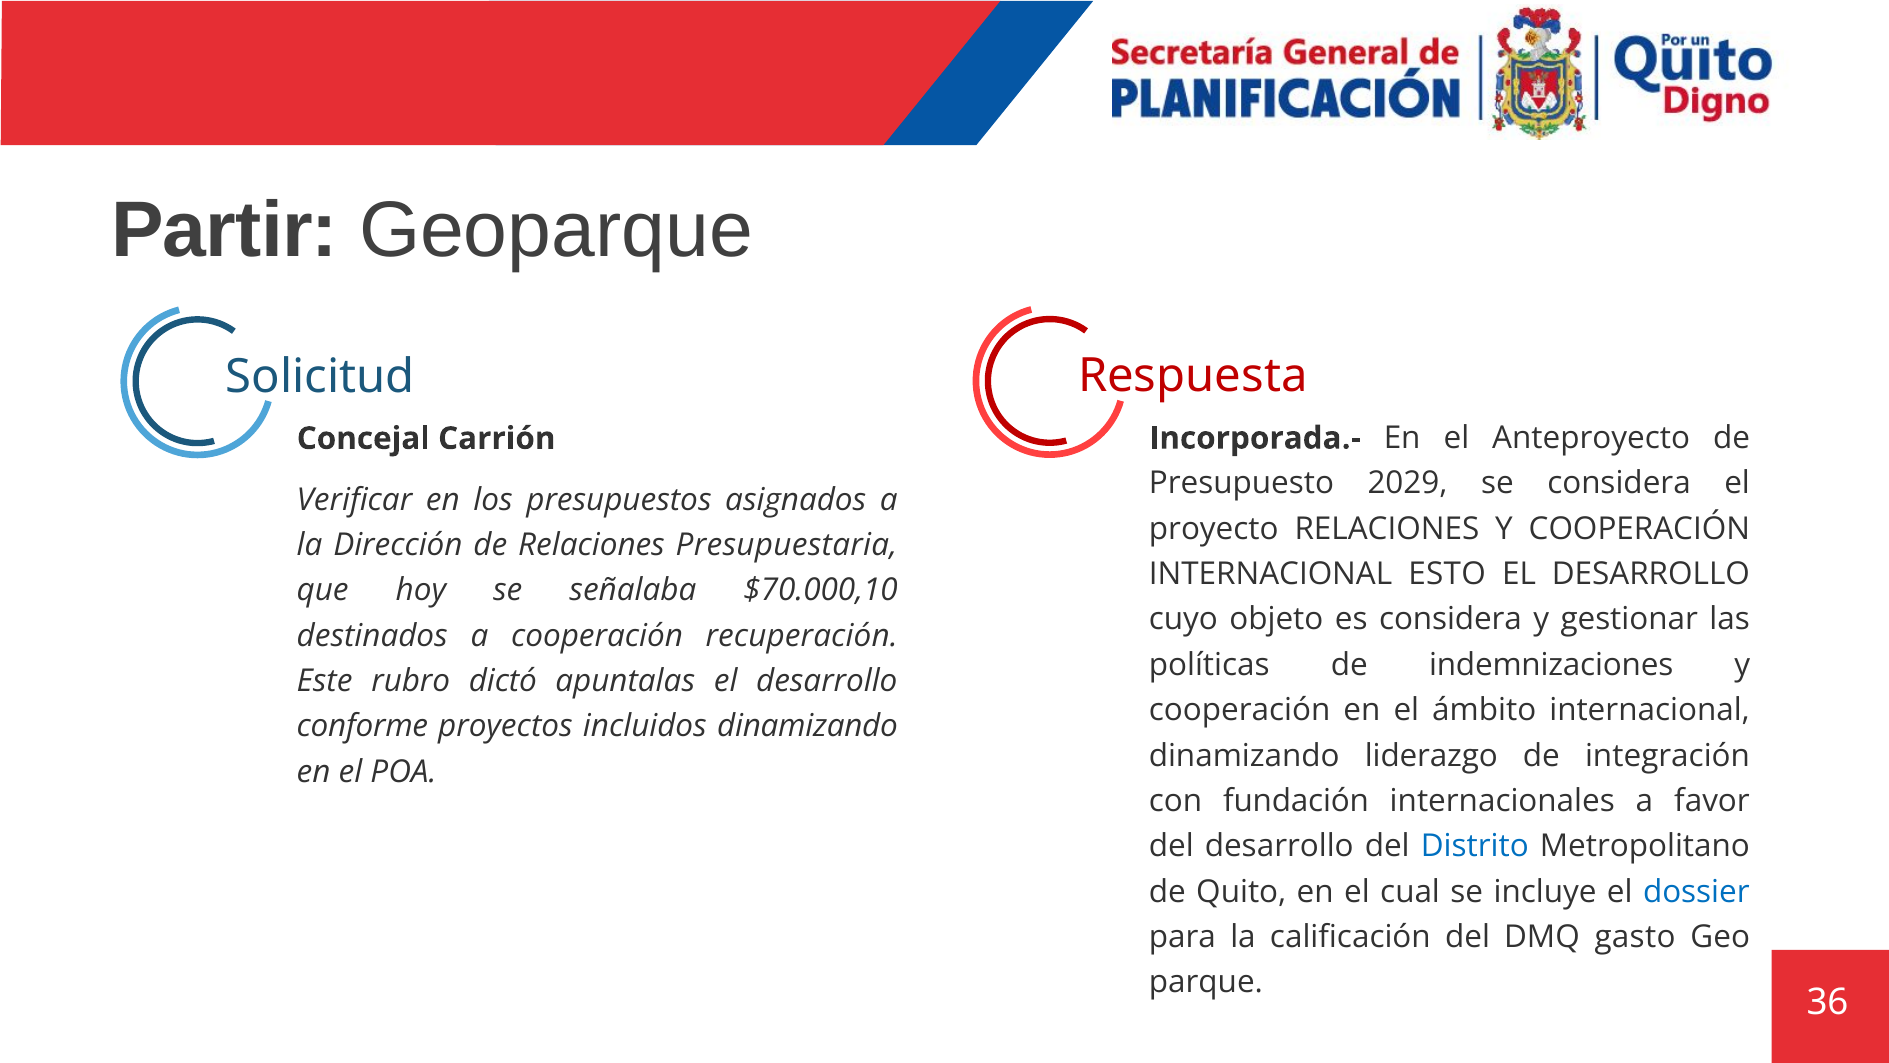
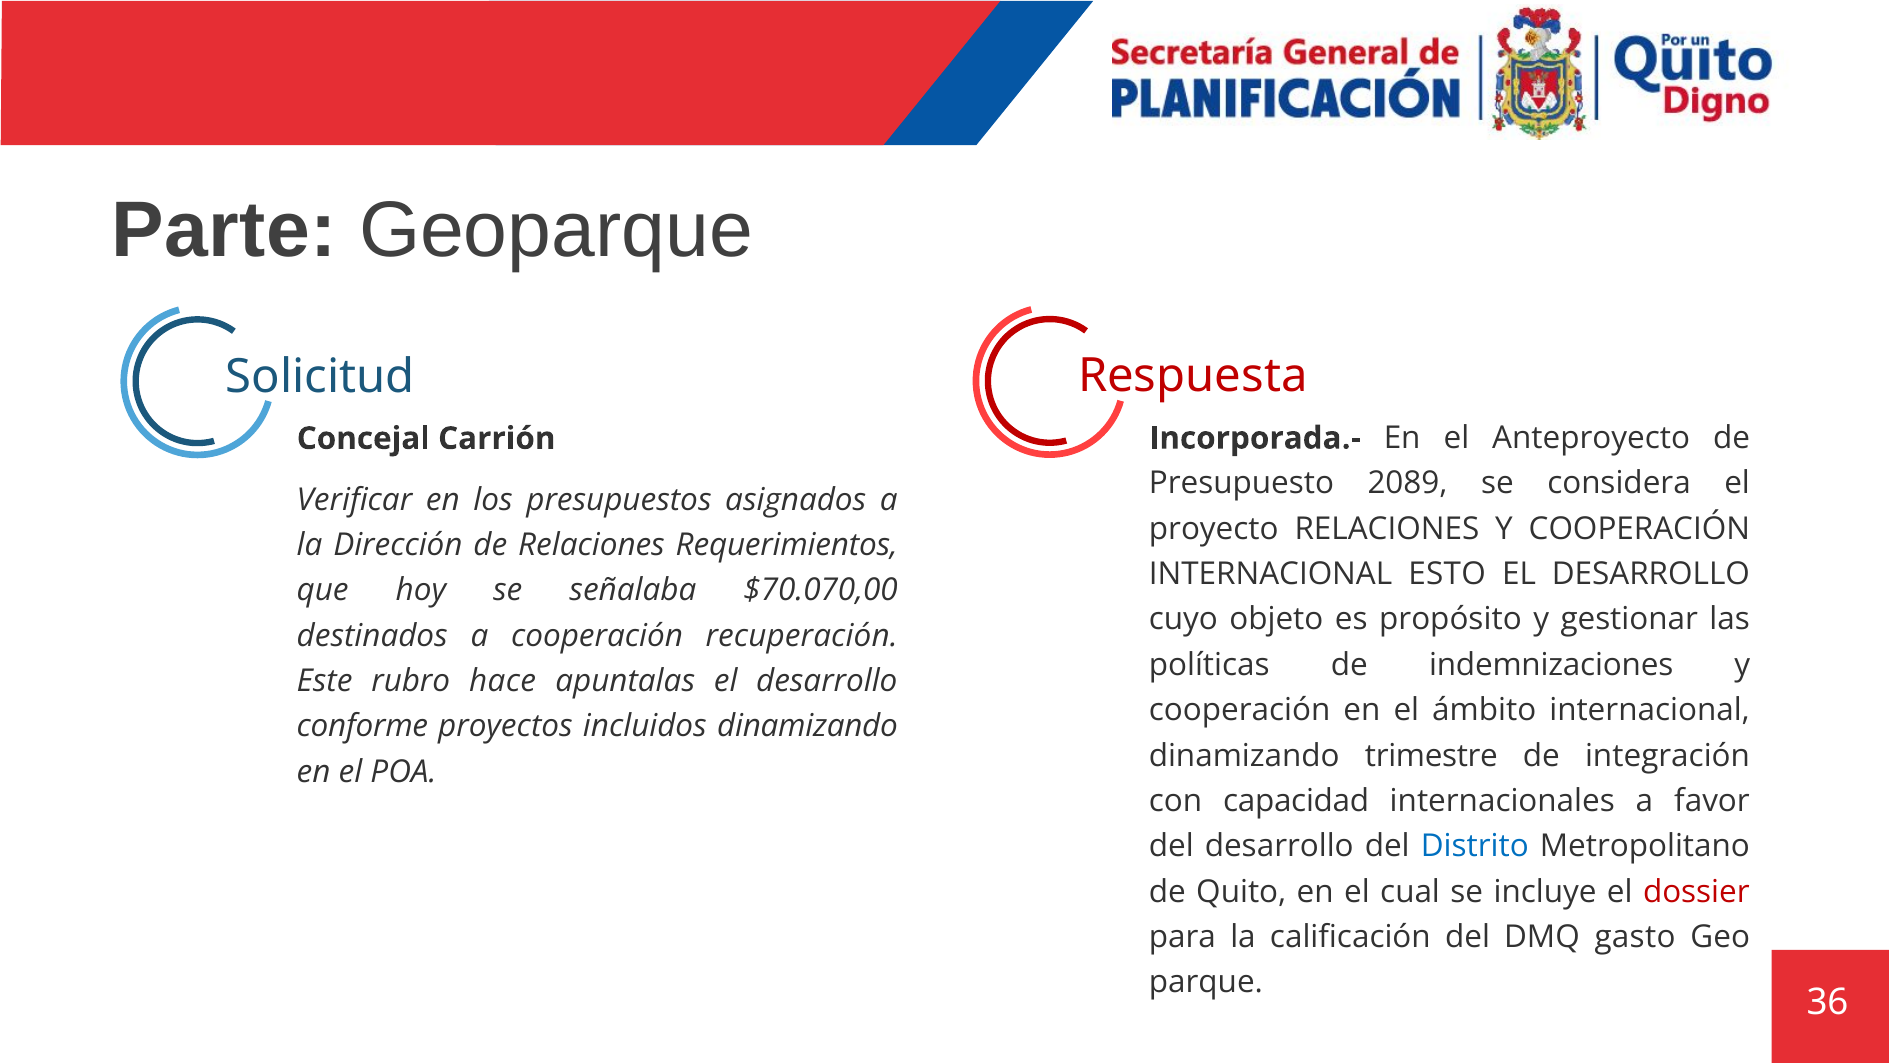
Partir: Partir -> Parte (224, 230)
2029: 2029 -> 2089 (1408, 483)
Presupuestaria: Presupuestaria -> Requerimientos (787, 545)
$70.000,10: $70.000,10 -> $70.070,00 (821, 590)
es considera: considera -> propósito (1450, 619)
dictó: dictó -> hace (503, 681)
liderazgo: liderazgo -> trimestre (1431, 755)
fundación: fundación -> capacidad (1296, 801)
dossier colour: blue -> red (1696, 891)
